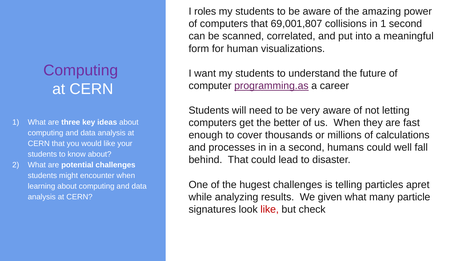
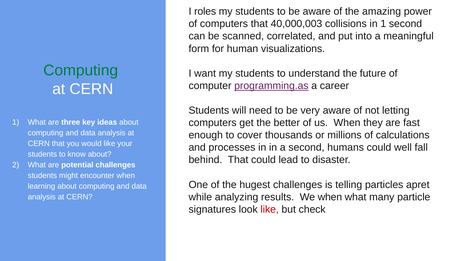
69,001,807: 69,001,807 -> 40,000,003 (296, 24)
Computing colour: purple -> green (81, 70)
We given: given -> when (330, 197)
